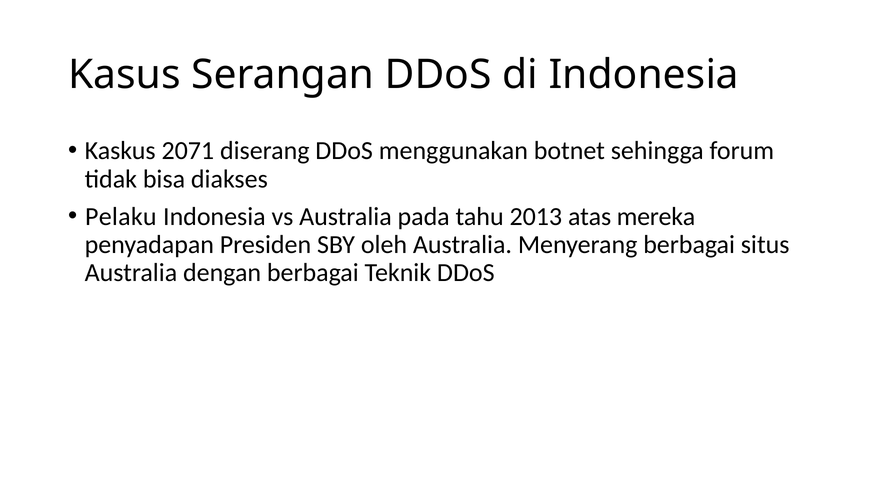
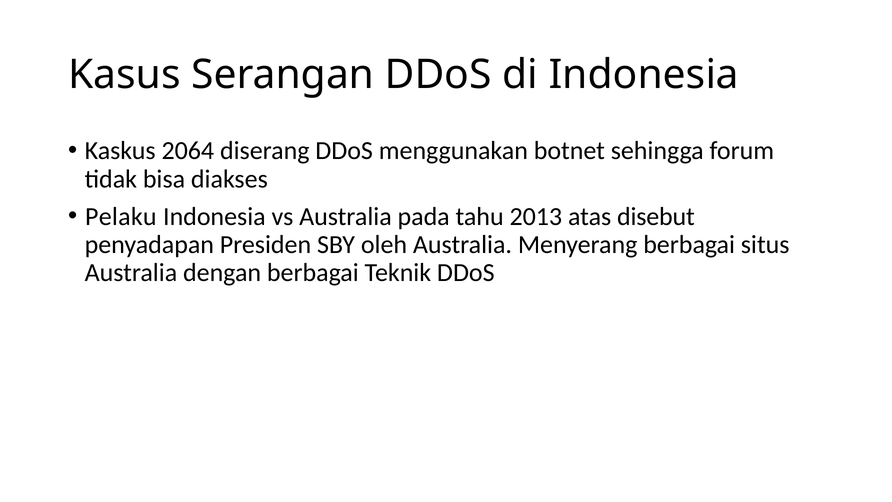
2071: 2071 -> 2064 (188, 151)
mereka: mereka -> disebut (656, 216)
